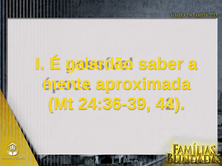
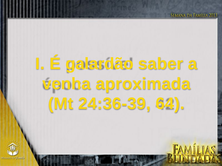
mente: mente -> venha (66, 84)
44: 44 -> 64 (170, 104)
